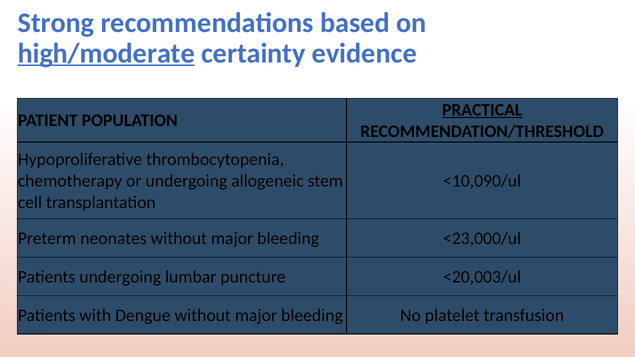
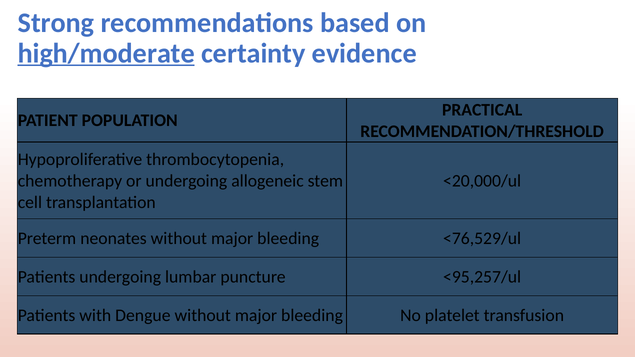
PRACTICAL underline: present -> none (482, 110)
<10,090/ul: <10,090/ul -> <20,000/ul (482, 181)
<23,000/ul: <23,000/ul -> <76,529/ul (482, 239)
<20,003/ul: <20,003/ul -> <95,257/ul (482, 277)
